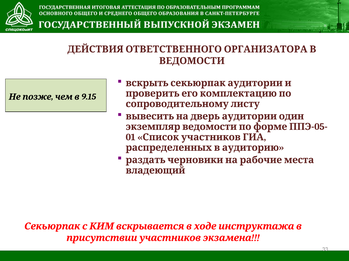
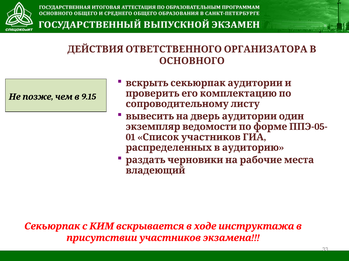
ВЕДОМОСТИ: ВЕДОМОСТИ -> ОСНОВНОГО (192, 61)
